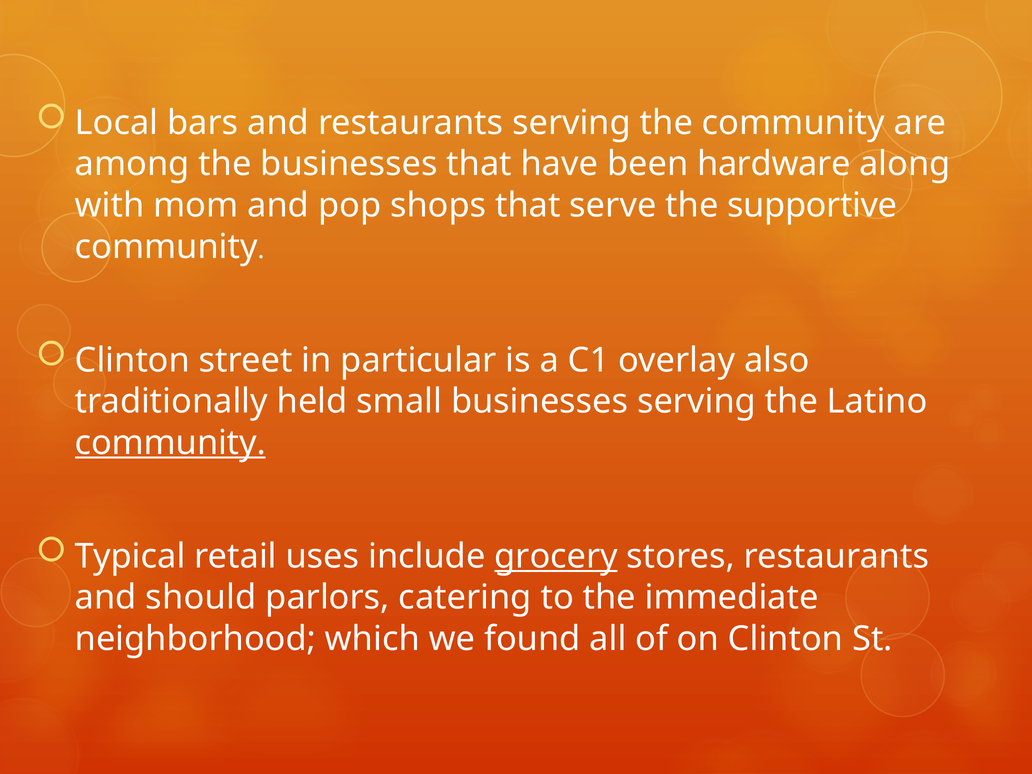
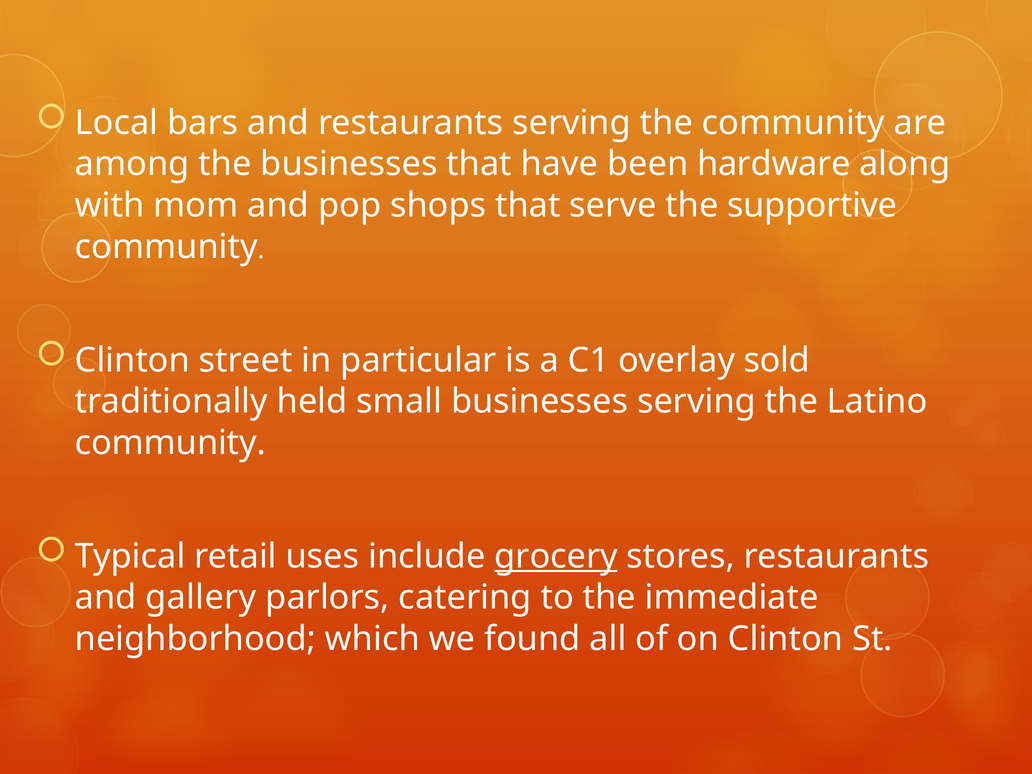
also: also -> sold (777, 360)
community underline: present -> none (170, 443)
should: should -> gallery (201, 598)
